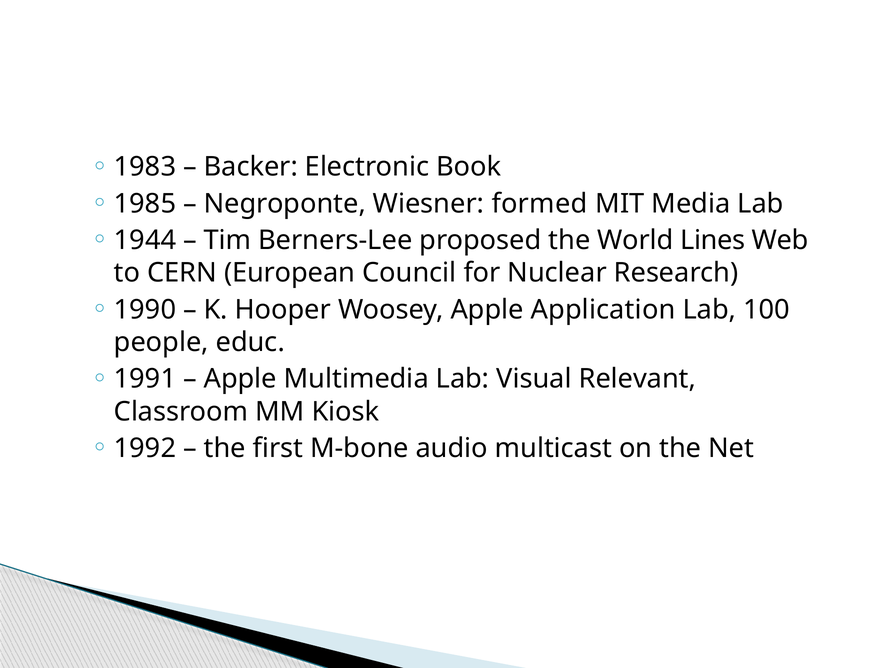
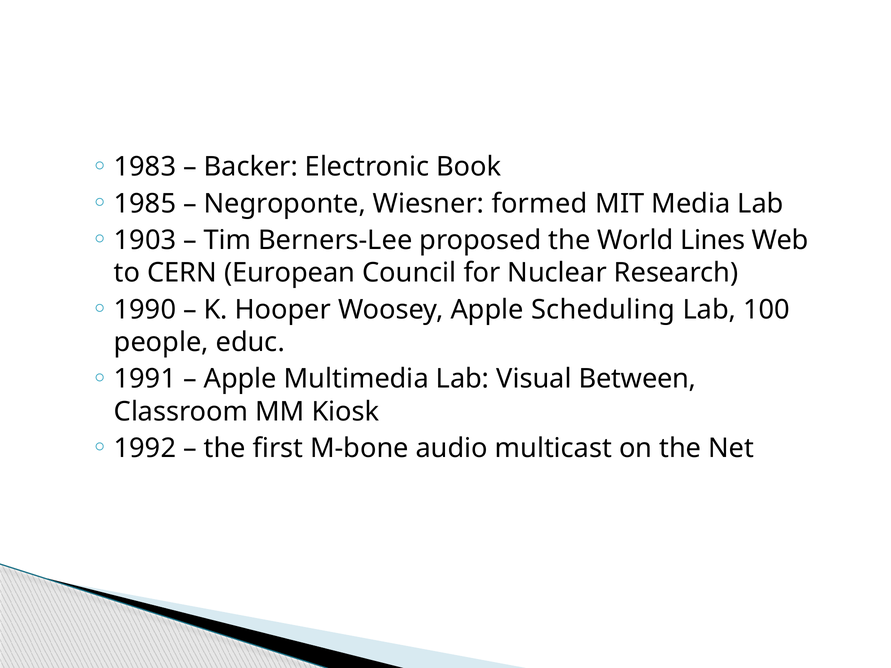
1944: 1944 -> 1903 (145, 240)
Application: Application -> Scheduling (603, 310)
Relevant: Relevant -> Between (637, 379)
